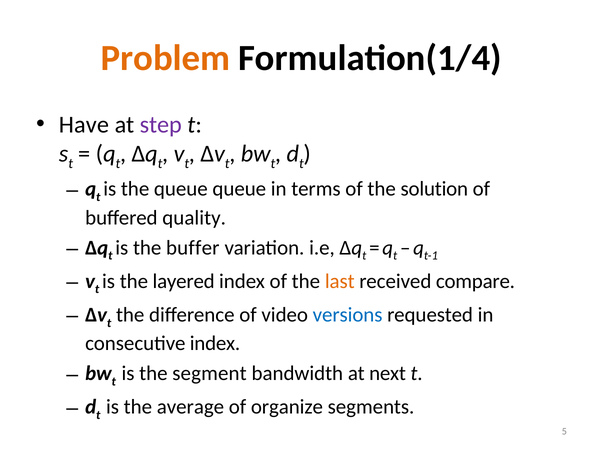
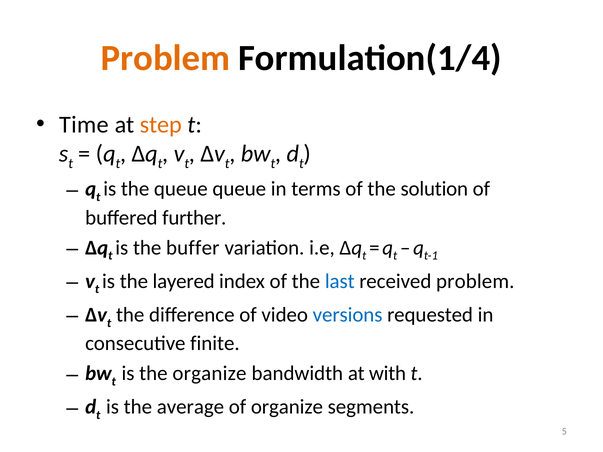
Have: Have -> Time (84, 125)
step colour: purple -> orange (161, 125)
quality: quality -> further (194, 218)
last colour: orange -> blue (340, 281)
received compare: compare -> problem (475, 281)
consecutive index: index -> finite (215, 344)
the segment: segment -> organize (209, 374)
next: next -> with (388, 374)
